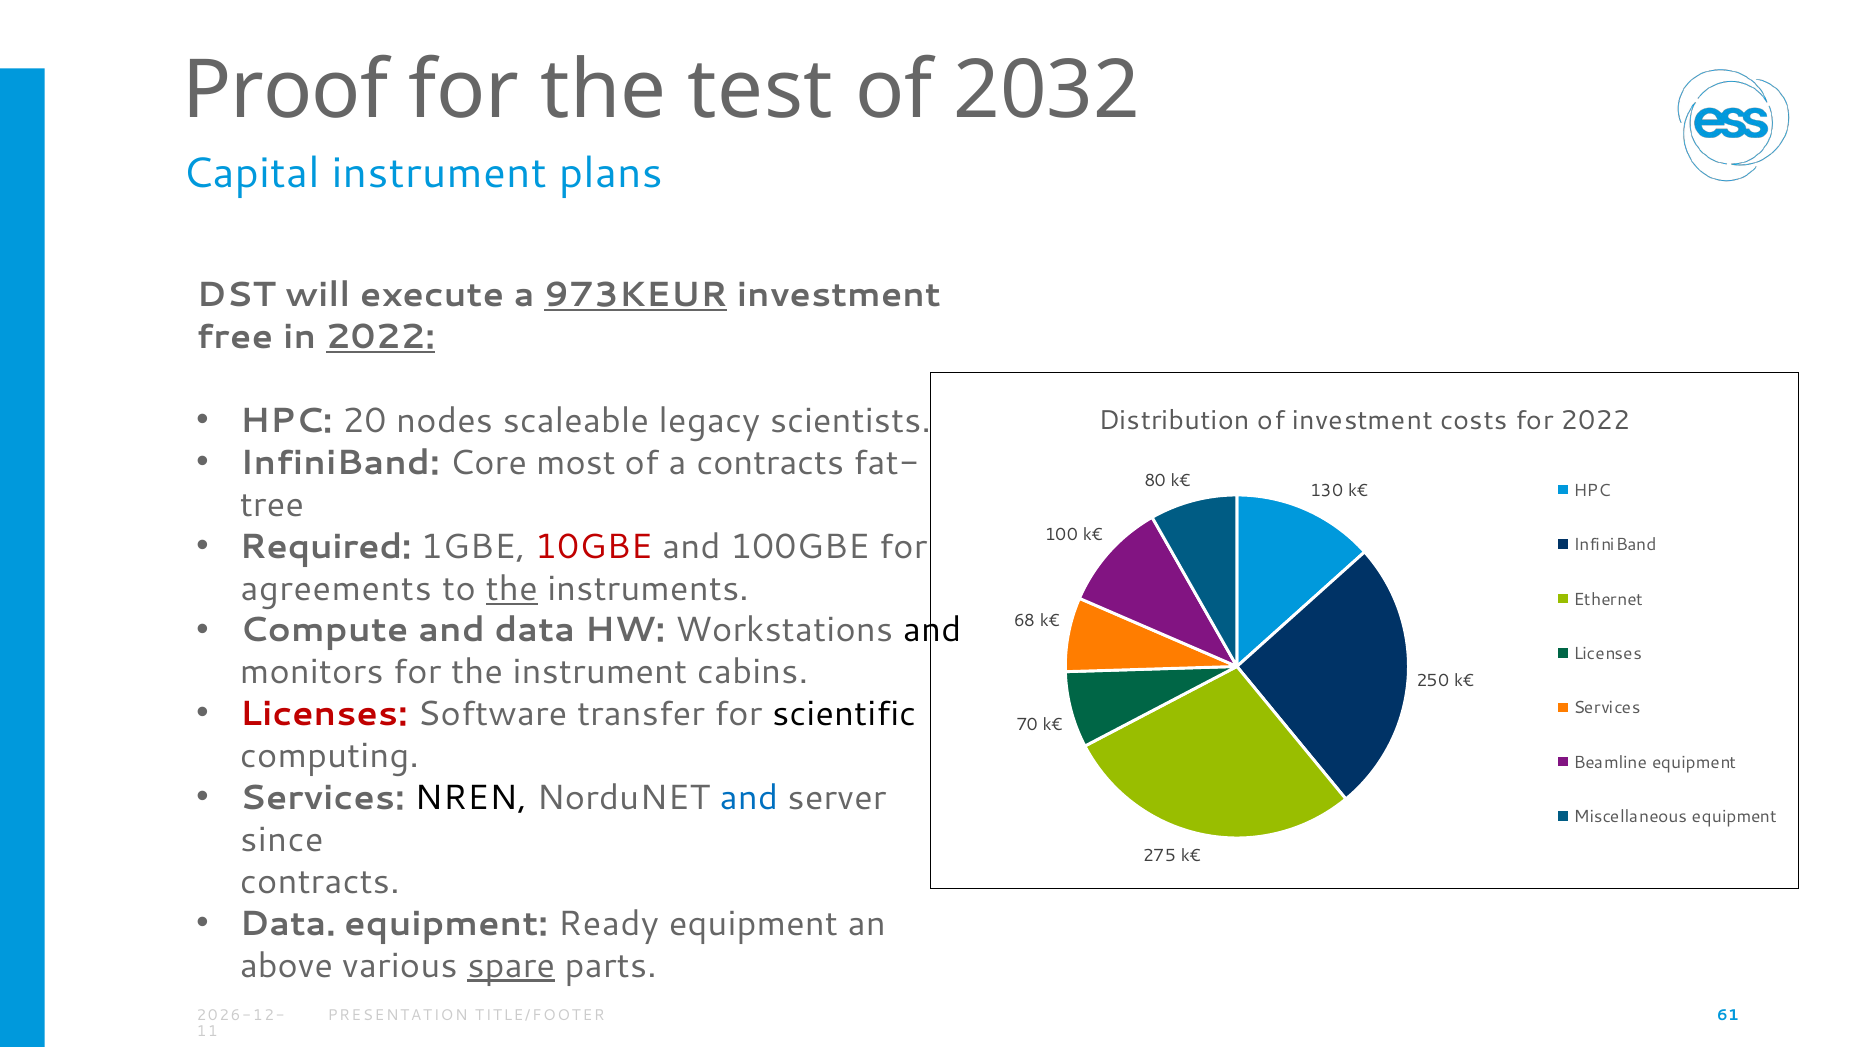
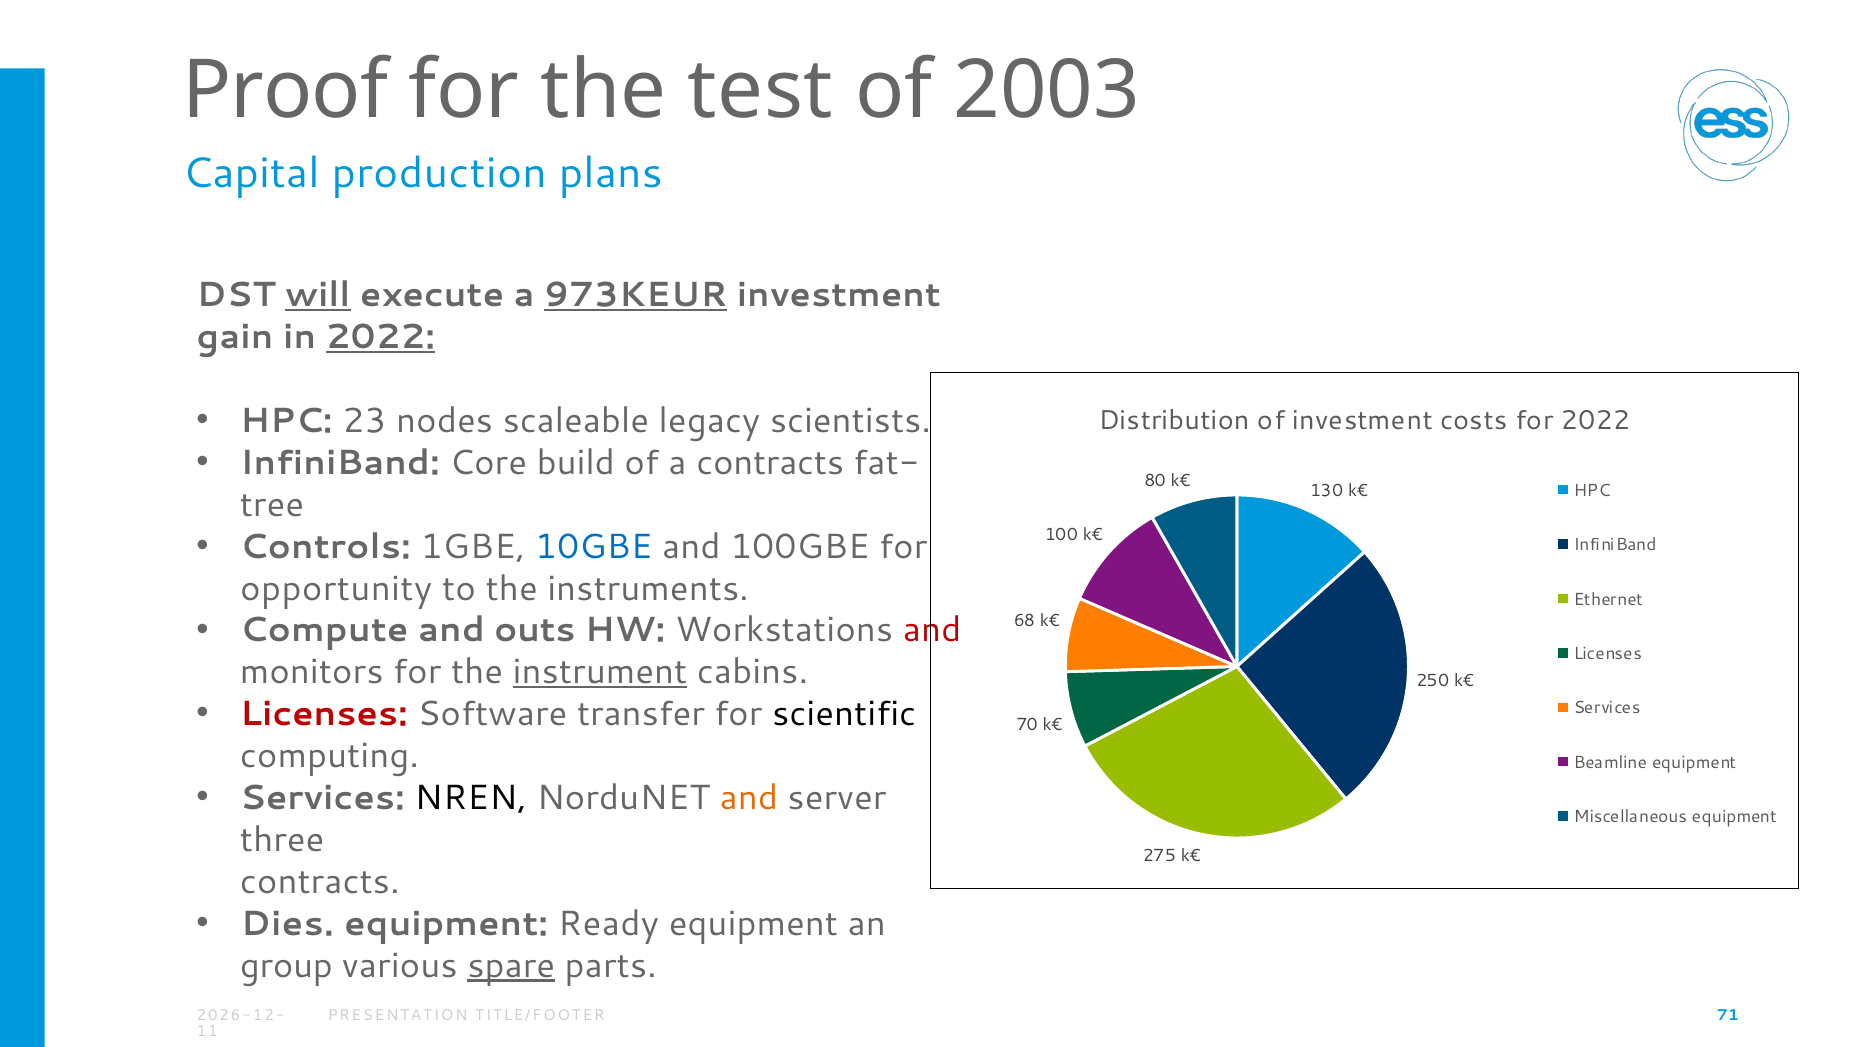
2032: 2032 -> 2003 (1047, 91)
Capital instrument: instrument -> production (439, 174)
will underline: none -> present (318, 296)
free: free -> gain (235, 337)
20: 20 -> 23 (364, 421)
most: most -> build (576, 463)
Required: Required -> Controls (325, 547)
10GBE colour: red -> blue (594, 547)
agreements: agreements -> opportunity (336, 589)
the underline: present -> none (512, 589)
and data: data -> outs (535, 631)
and colour: black -> red (932, 631)
instrument underline: none -> present (600, 673)
and colour: blue -> orange (749, 798)
since: since -> three (282, 840)
Data: Data -> Dies (287, 924)
above: above -> group (286, 966)
61: 61 -> 71 (1728, 1016)
